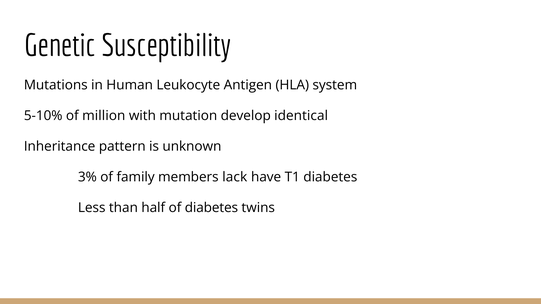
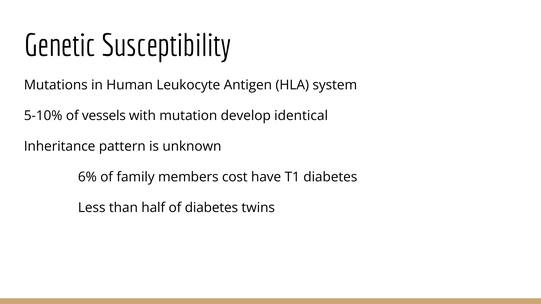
million: million -> vessels (104, 116)
3%: 3% -> 6% (87, 177)
lack: lack -> cost (235, 177)
